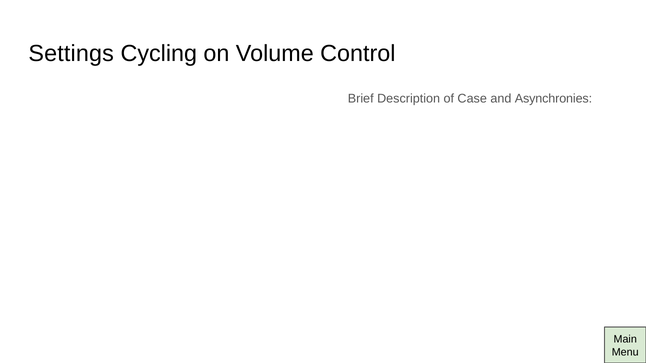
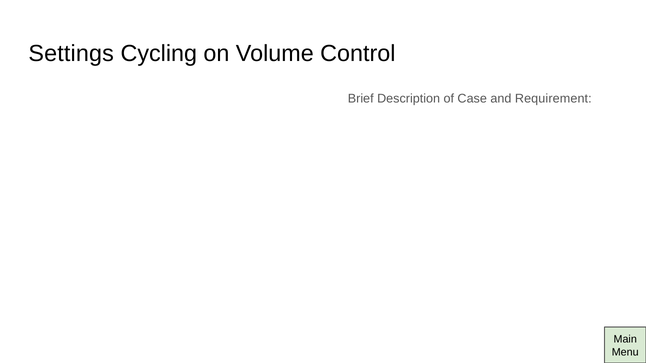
Asynchronies: Asynchronies -> Requirement (553, 99)
